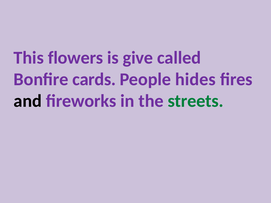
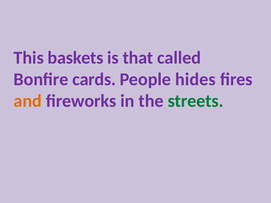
flowers: flowers -> baskets (76, 58)
give: give -> that (138, 58)
and colour: black -> orange (28, 101)
